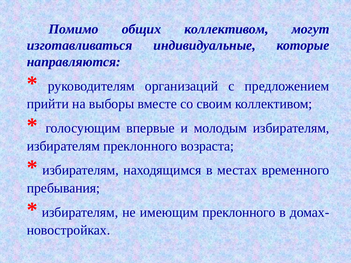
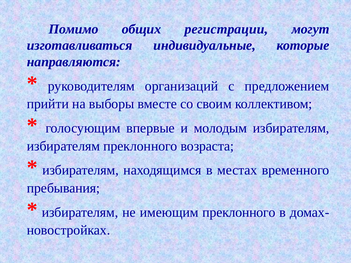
общих коллективом: коллективом -> регистрации (226, 29)
